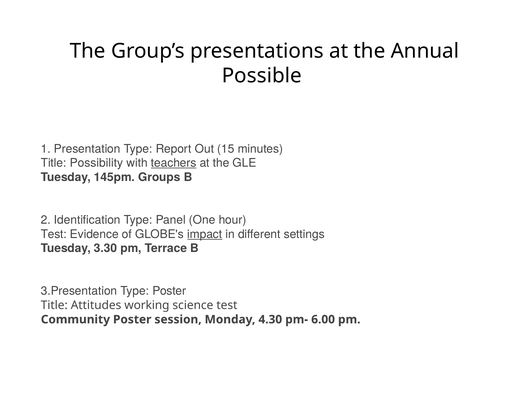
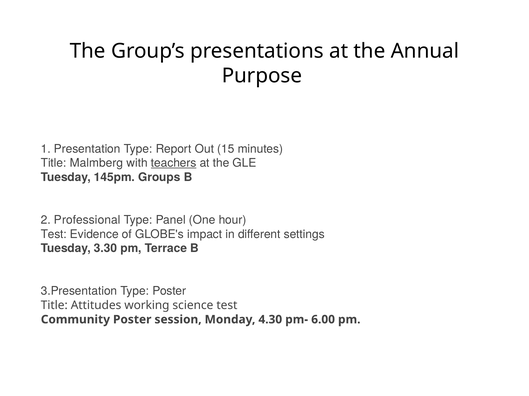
Possible: Possible -> Purpose (262, 76)
Possibility: Possibility -> Malmberg (97, 163)
Identification: Identification -> Professional (87, 220)
impact underline: present -> none (205, 235)
